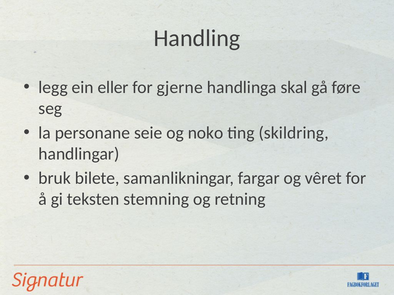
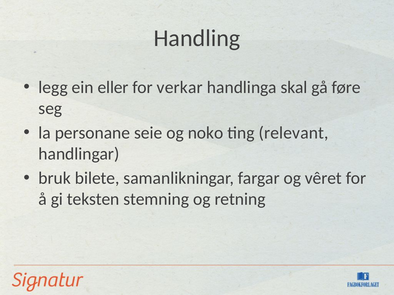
gjerne: gjerne -> verkar (180, 87)
skildring: skildring -> relevant (294, 133)
